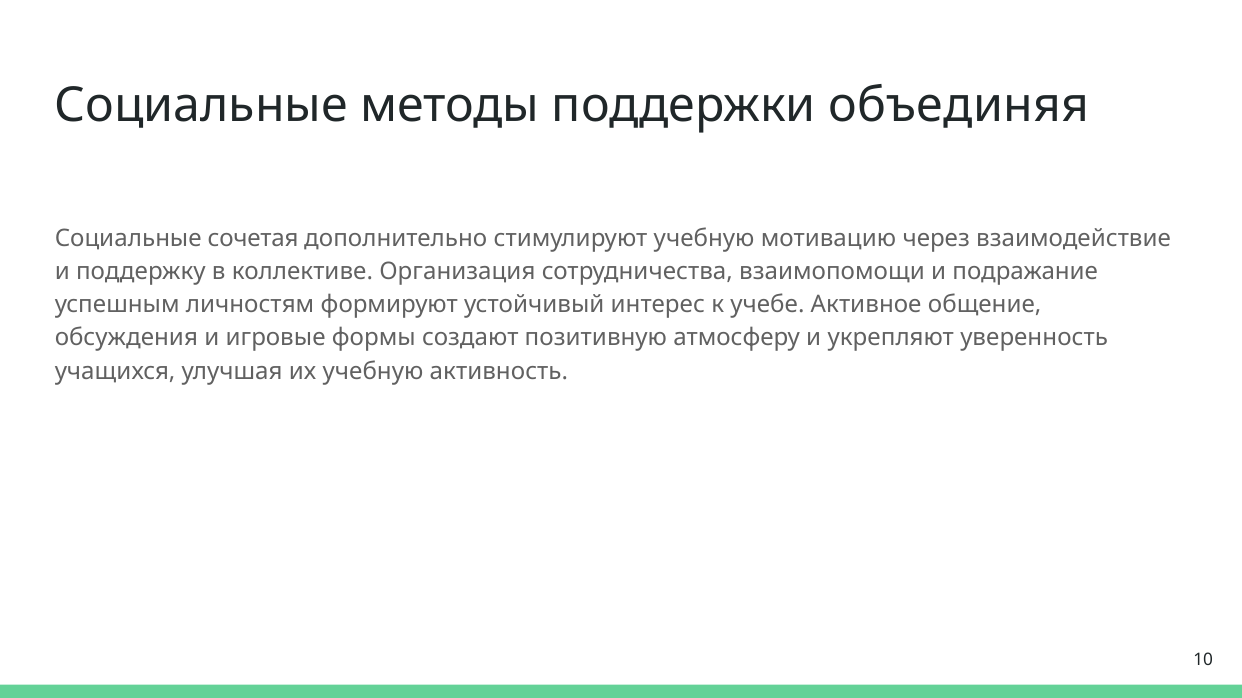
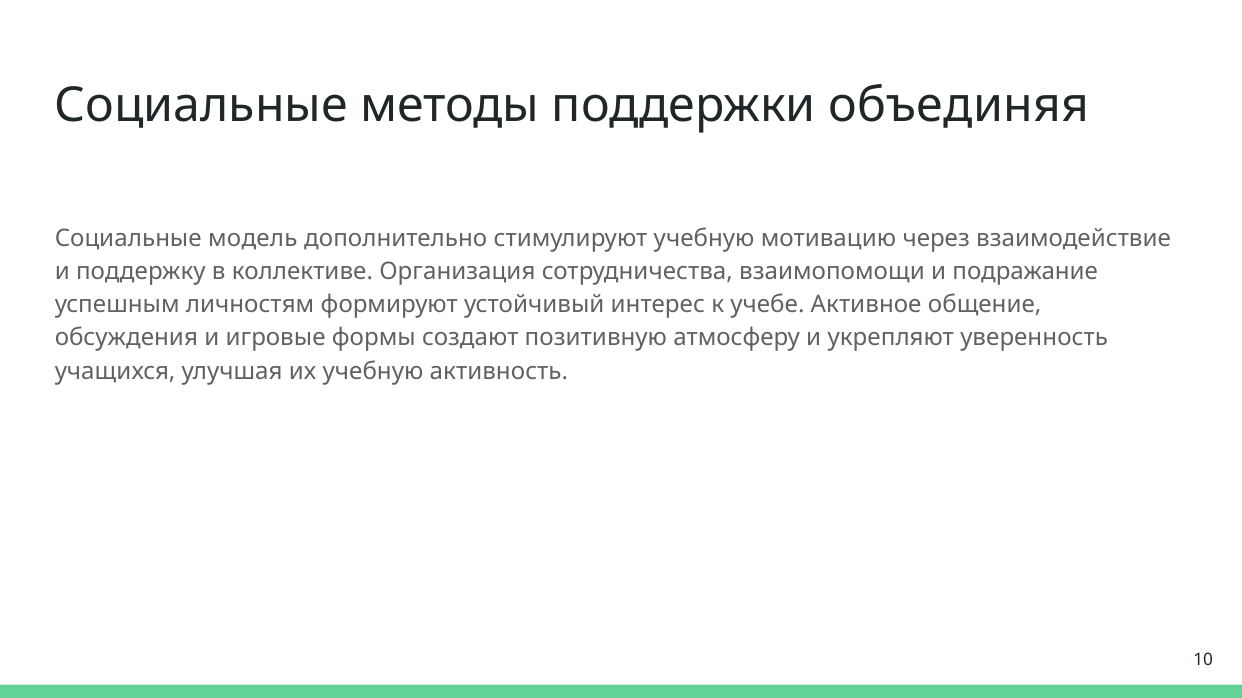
сочетая: сочетая -> модель (253, 238)
